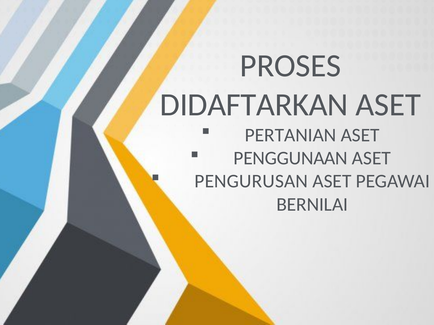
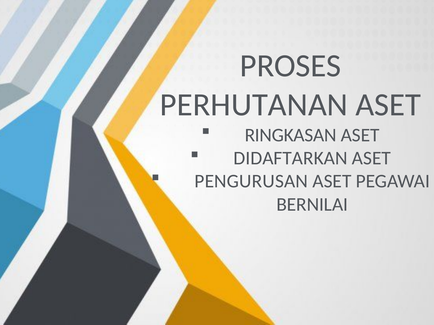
DIDAFTARKAN: DIDAFTARKAN -> PERHUTANAN (254, 105)
PERTANIAN: PERTANIAN -> RINGKASAN (291, 135)
PENGGUNAAN: PENGGUNAAN -> DIDAFTARKAN (291, 158)
